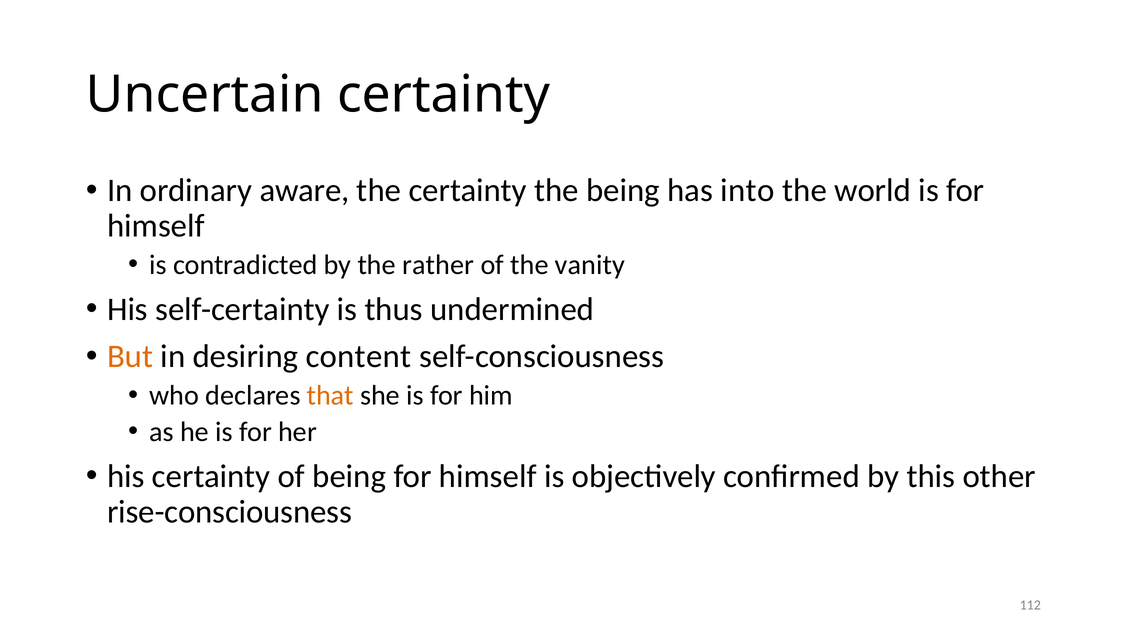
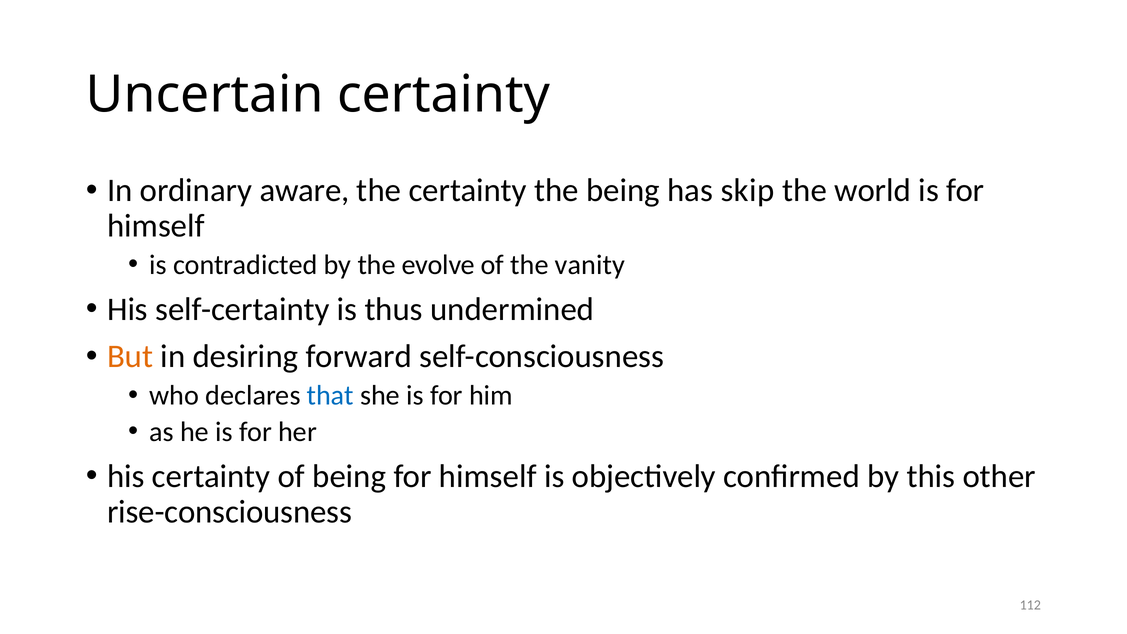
into: into -> skip (748, 190)
rather: rather -> evolve (438, 265)
content: content -> forward (359, 357)
that colour: orange -> blue (330, 395)
